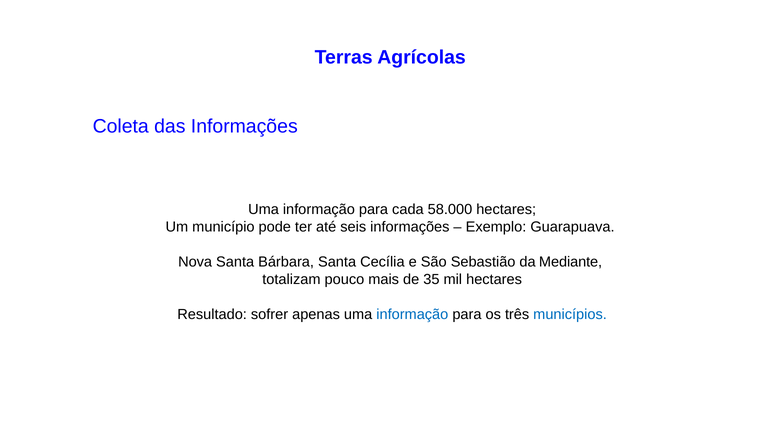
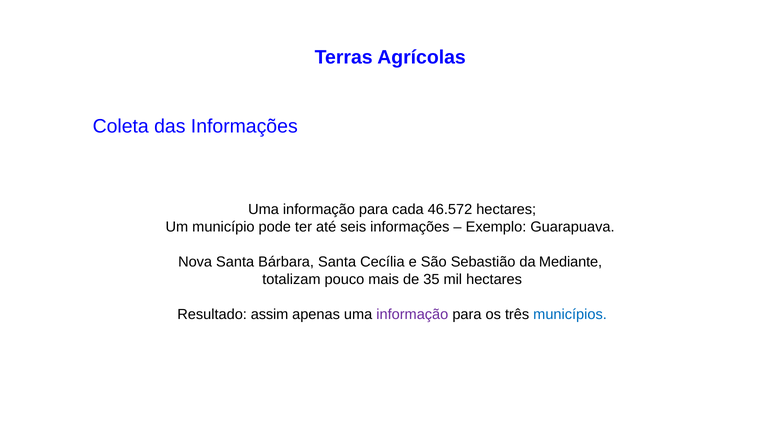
58.000: 58.000 -> 46.572 (450, 210)
sofrer: sofrer -> assim (270, 315)
informação colour: blue -> purple (412, 315)
